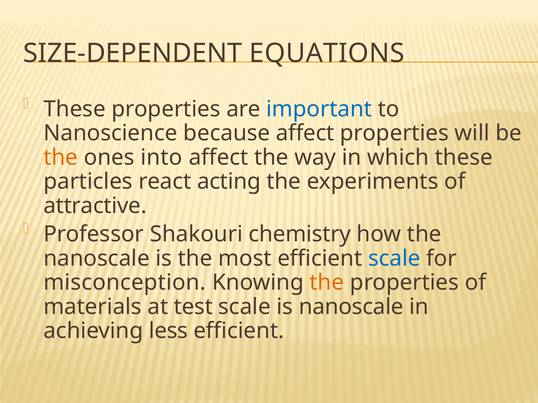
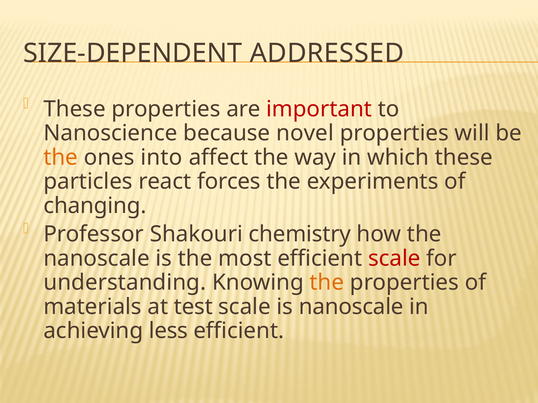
EQUATIONS: EQUATIONS -> ADDRESSED (327, 53)
important colour: blue -> red (319, 109)
because affect: affect -> novel (305, 133)
acting: acting -> forces (229, 182)
attractive: attractive -> changing (95, 206)
scale colour: blue -> red (394, 259)
misconception: misconception -> understanding (125, 283)
